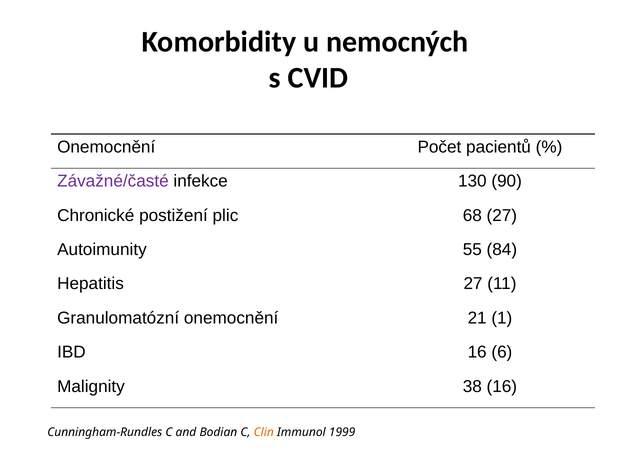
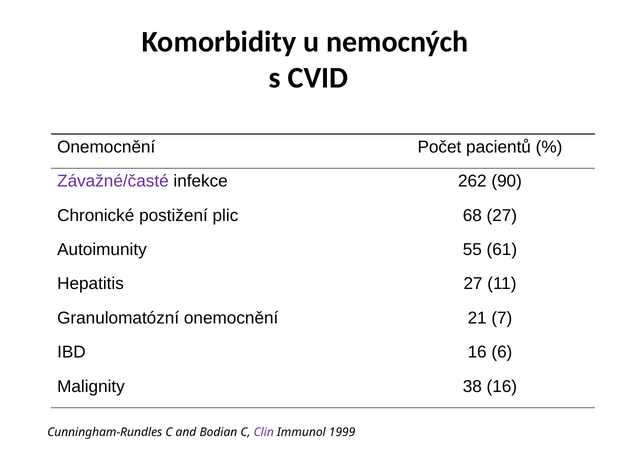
130: 130 -> 262 (472, 181)
84: 84 -> 61 (502, 250)
1: 1 -> 7 (502, 319)
Clin colour: orange -> purple (264, 433)
